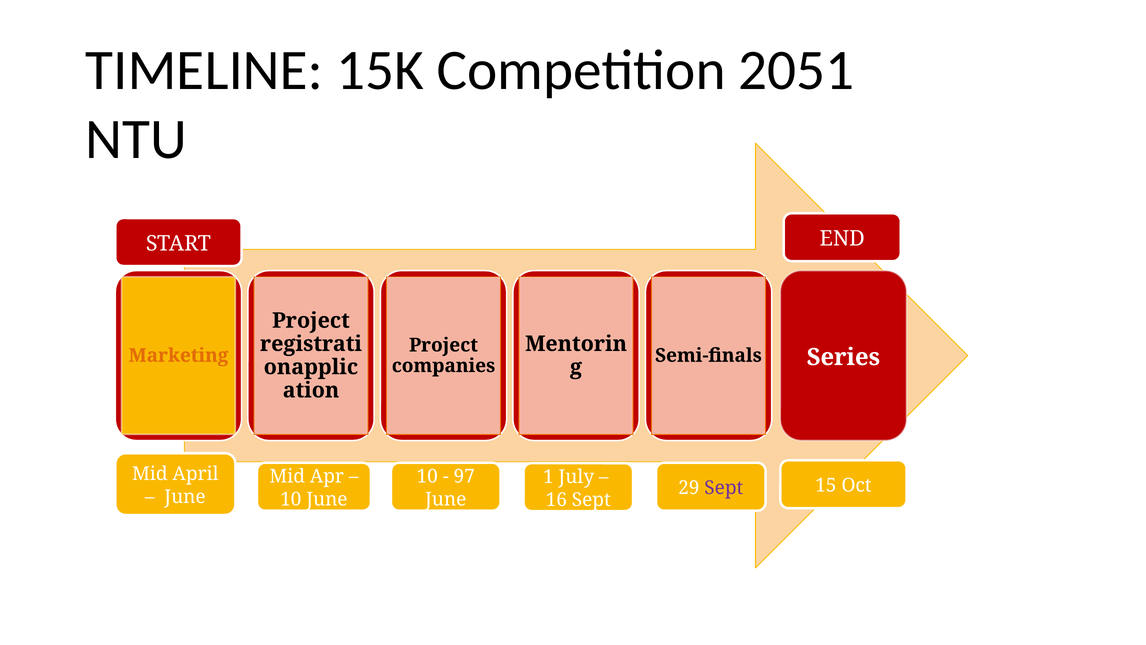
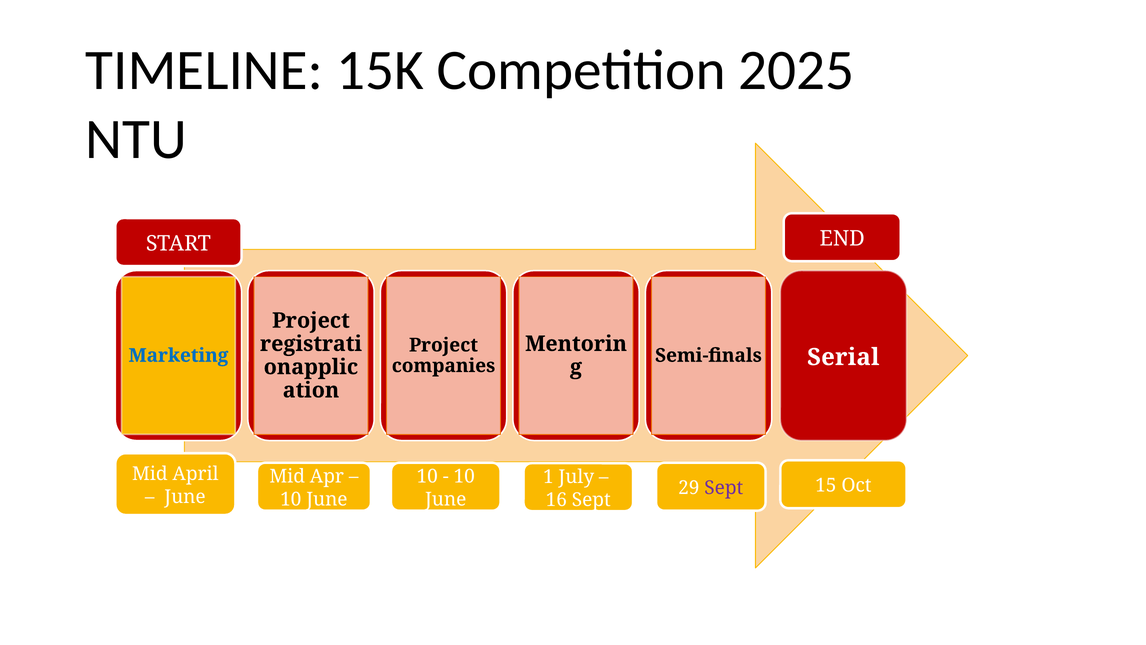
2051: 2051 -> 2025 (796, 70)
Marketing colour: orange -> blue (178, 355)
Series: Series -> Serial (843, 357)
97: 97 -> 10 (464, 476)
